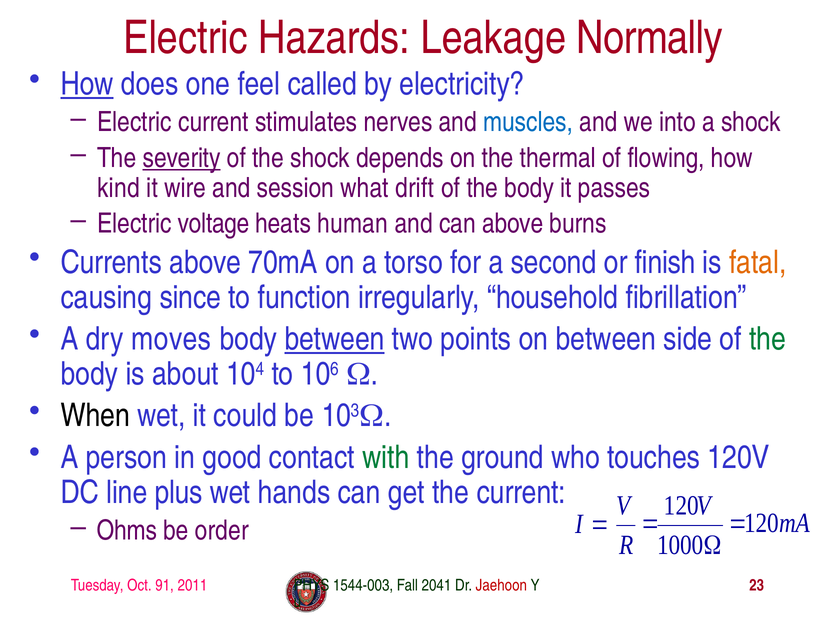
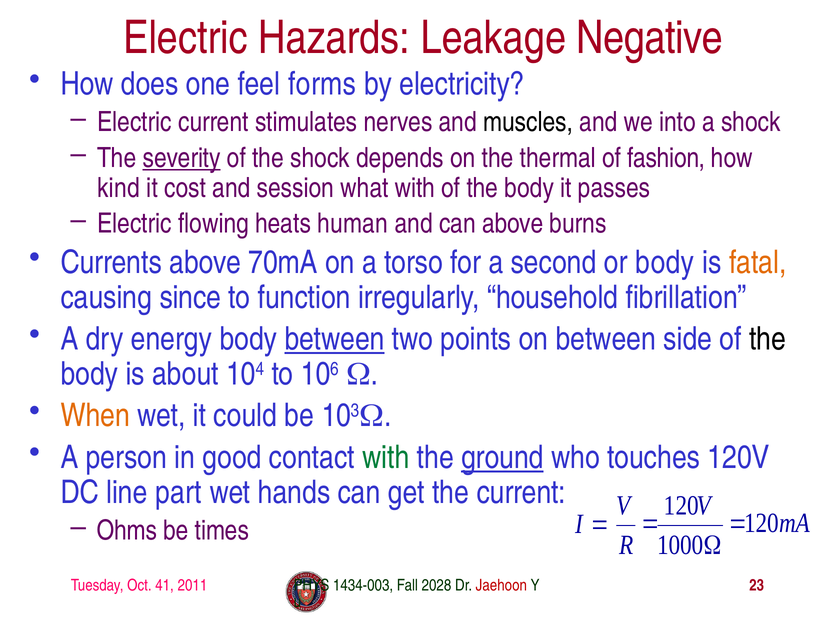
Normally: Normally -> Negative (650, 38)
How underline: present -> none (87, 84)
called: called -> forms (322, 84)
muscles colour: blue -> black (528, 122)
flowing: flowing -> fashion (666, 158)
wire: wire -> cost (185, 188)
what drift: drift -> with (415, 188)
voltage: voltage -> flowing (214, 224)
or finish: finish -> body (665, 263)
moves: moves -> energy (171, 339)
the colour: green -> black (768, 339)
When colour: black -> orange (95, 416)
ground underline: none -> present (502, 458)
plus: plus -> part (178, 493)
order: order -> times (222, 531)
91: 91 -> 41 (165, 586)
1544-003: 1544-003 -> 1434-003 (363, 586)
2041: 2041 -> 2028 (436, 586)
